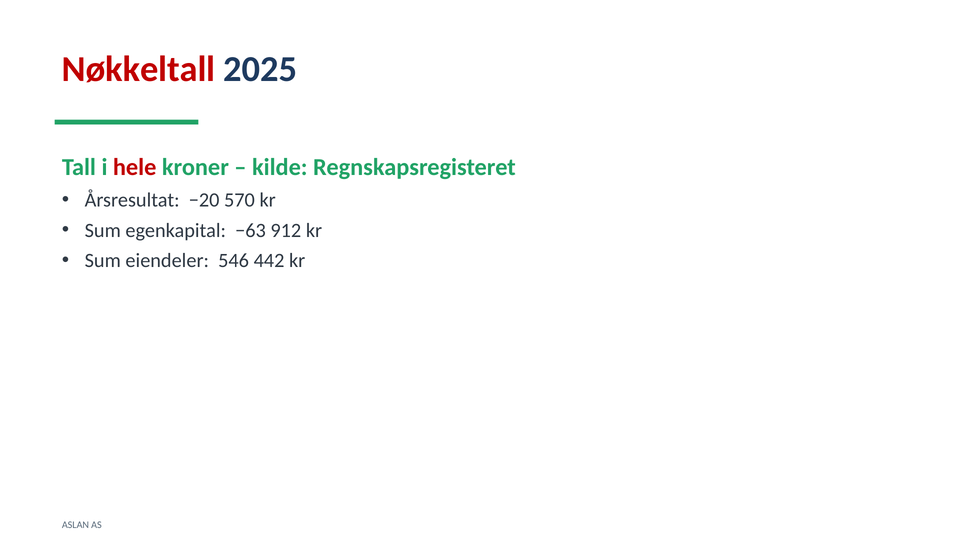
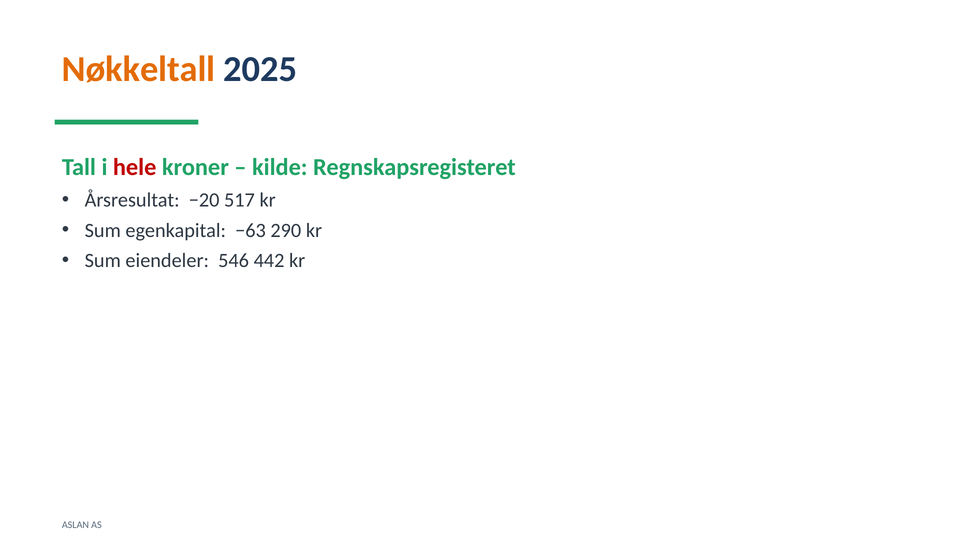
Nøkkeltall colour: red -> orange (139, 69)
570: 570 -> 517 (239, 200)
912: 912 -> 290 (286, 231)
